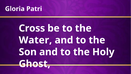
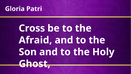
Water: Water -> Afraid (35, 40)
